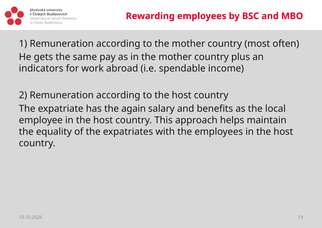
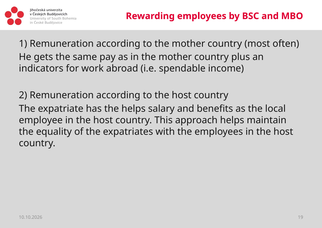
the again: again -> helps (134, 109)
